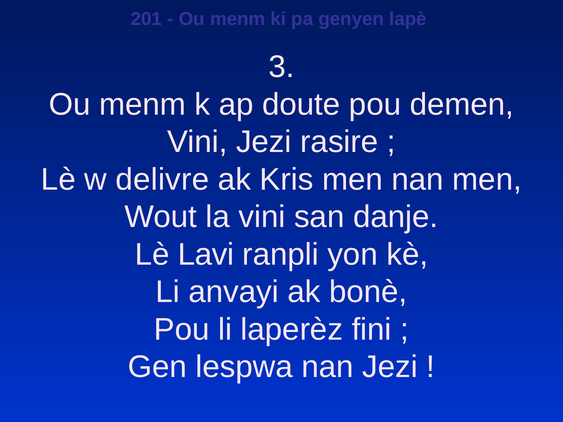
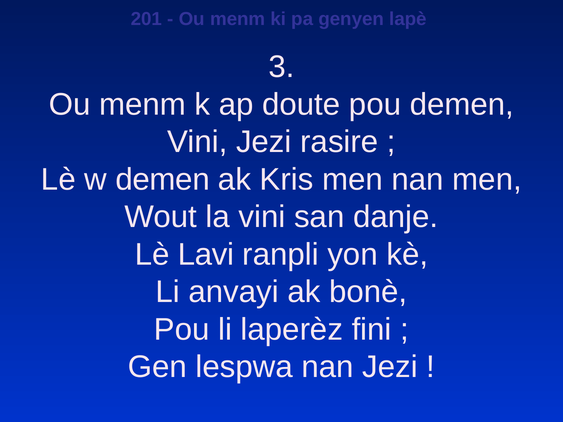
w delivre: delivre -> demen (163, 180)
